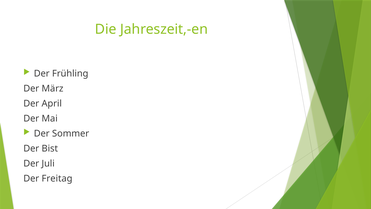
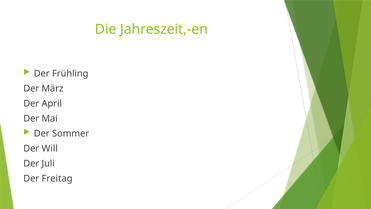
Bist: Bist -> Will (50, 148)
